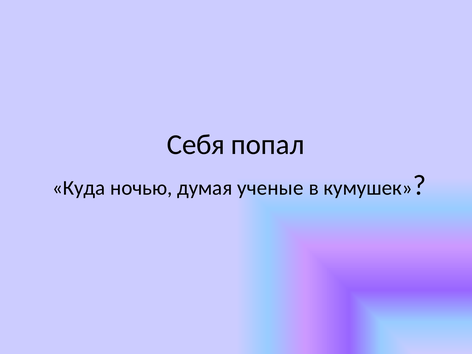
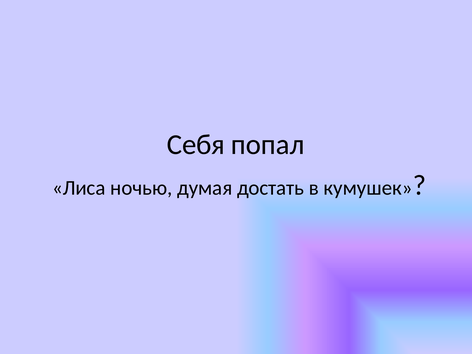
Куда: Куда -> Лиса (79, 188)
ученые: ученые -> достать (271, 188)
